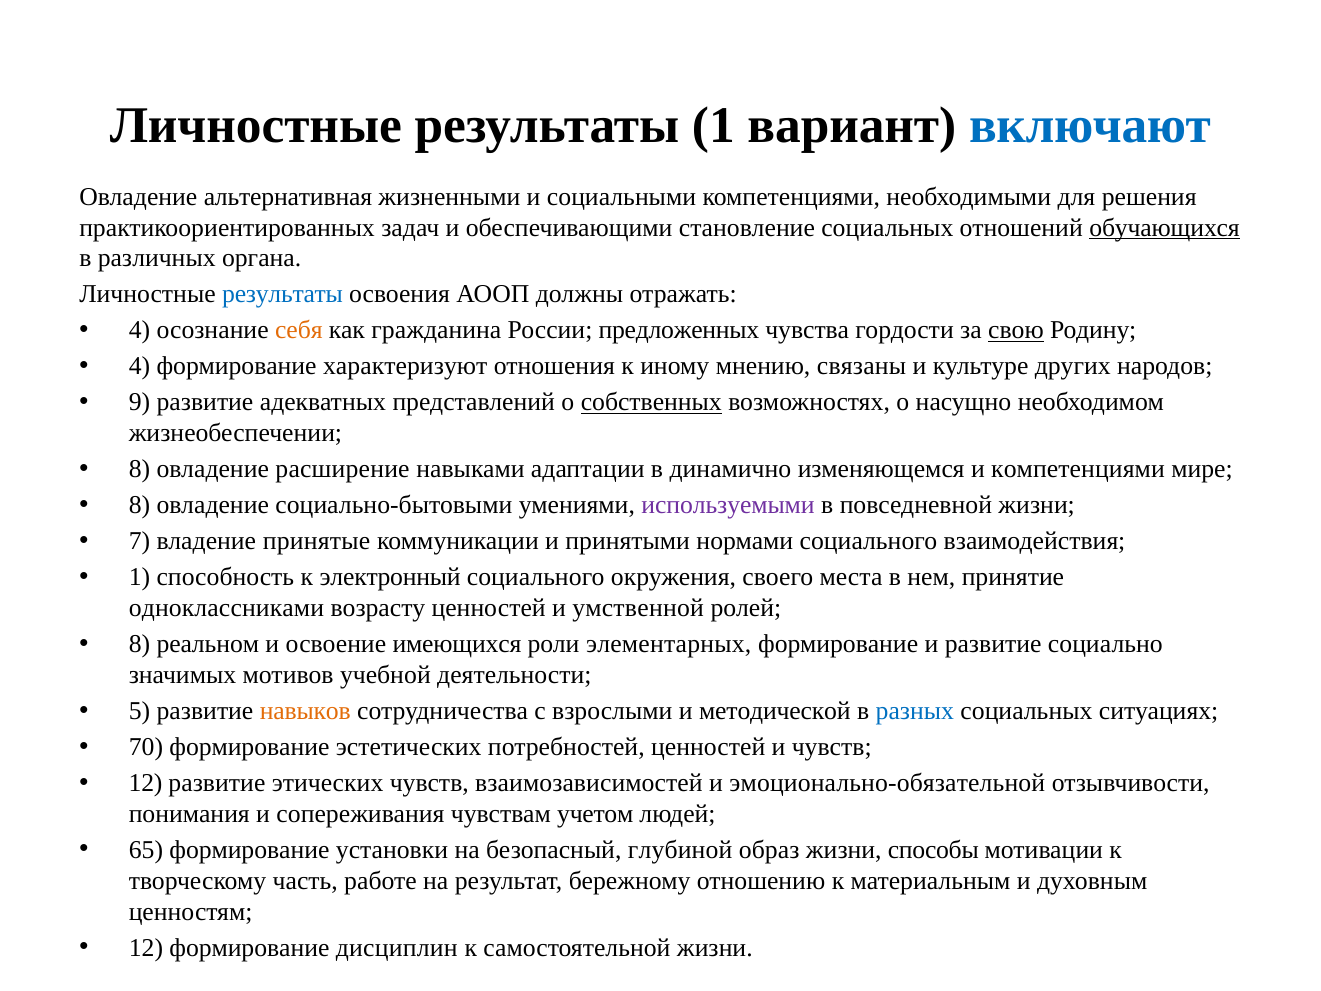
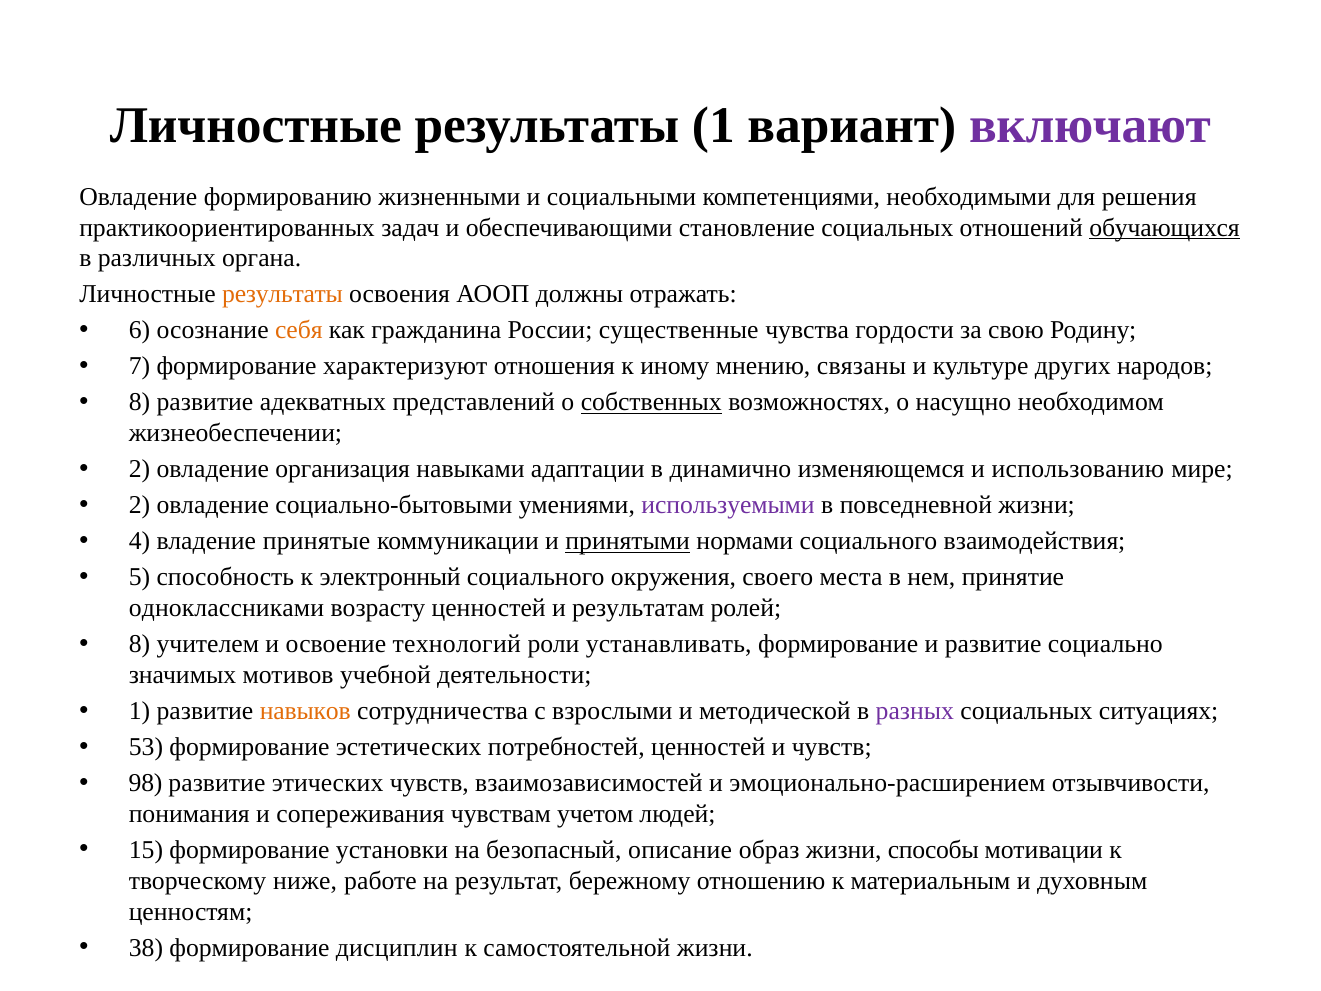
включают colour: blue -> purple (1090, 126)
альтернативная: альтернативная -> формированию (288, 197)
результаты colour: blue -> orange (283, 294)
4: 4 -> 6 (140, 330)
предложенных: предложенных -> существенные (679, 330)
свою underline: present -> none (1016, 330)
4: 4 -> 7 (140, 366)
9: 9 -> 8 (140, 402)
8: 8 -> 2 (140, 469)
расширение: расширение -> организация (343, 469)
и компетенциями: компетенциями -> использованию (1078, 469)
8: 8 -> 2 (140, 505)
7: 7 -> 4 (140, 541)
принятыми underline: none -> present (628, 541)
1: 1 -> 5 (140, 577)
умственной: умственной -> результатам (638, 608)
реальном: реальном -> учителем (208, 644)
имеющихся: имеющихся -> технологий (457, 644)
элементарных: элементарных -> устанавливать (669, 644)
5: 5 -> 1 (140, 711)
разных colour: blue -> purple (915, 711)
70: 70 -> 53 (146, 747)
12: 12 -> 98 (146, 783)
эмоционально-обязательной: эмоционально-обязательной -> эмоционально-расширением (887, 783)
65: 65 -> 15 (146, 850)
глубиной: глубиной -> описание (680, 850)
часть: часть -> ниже (305, 880)
12: 12 -> 38 (146, 947)
